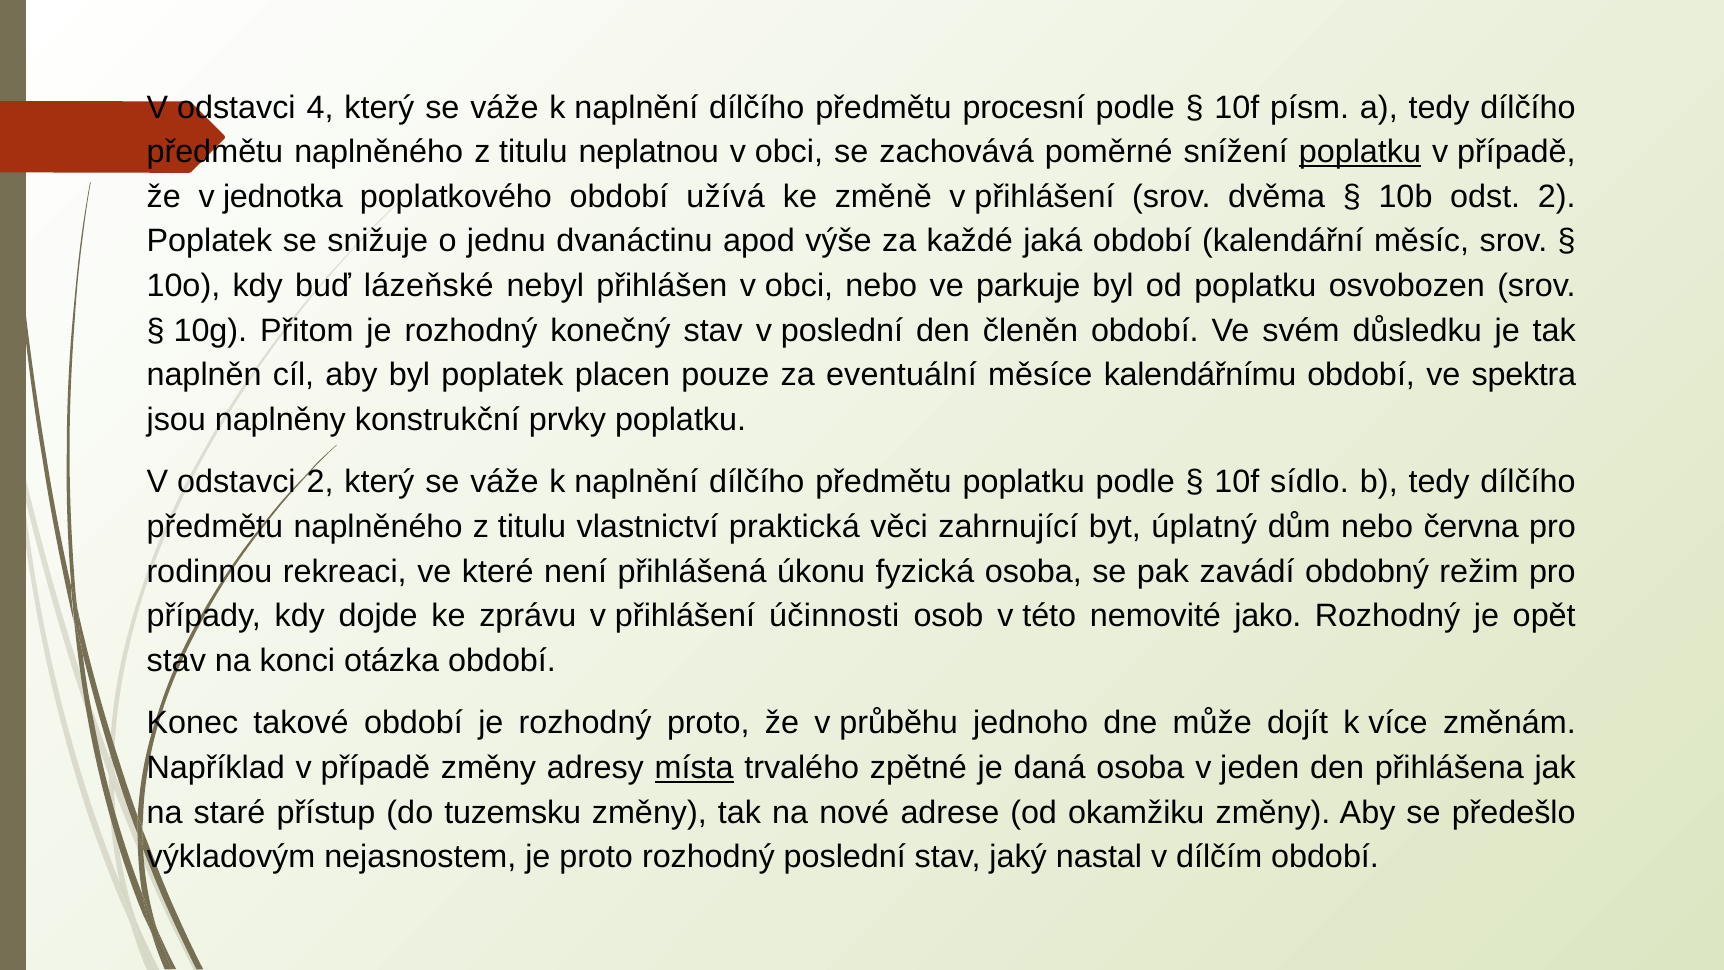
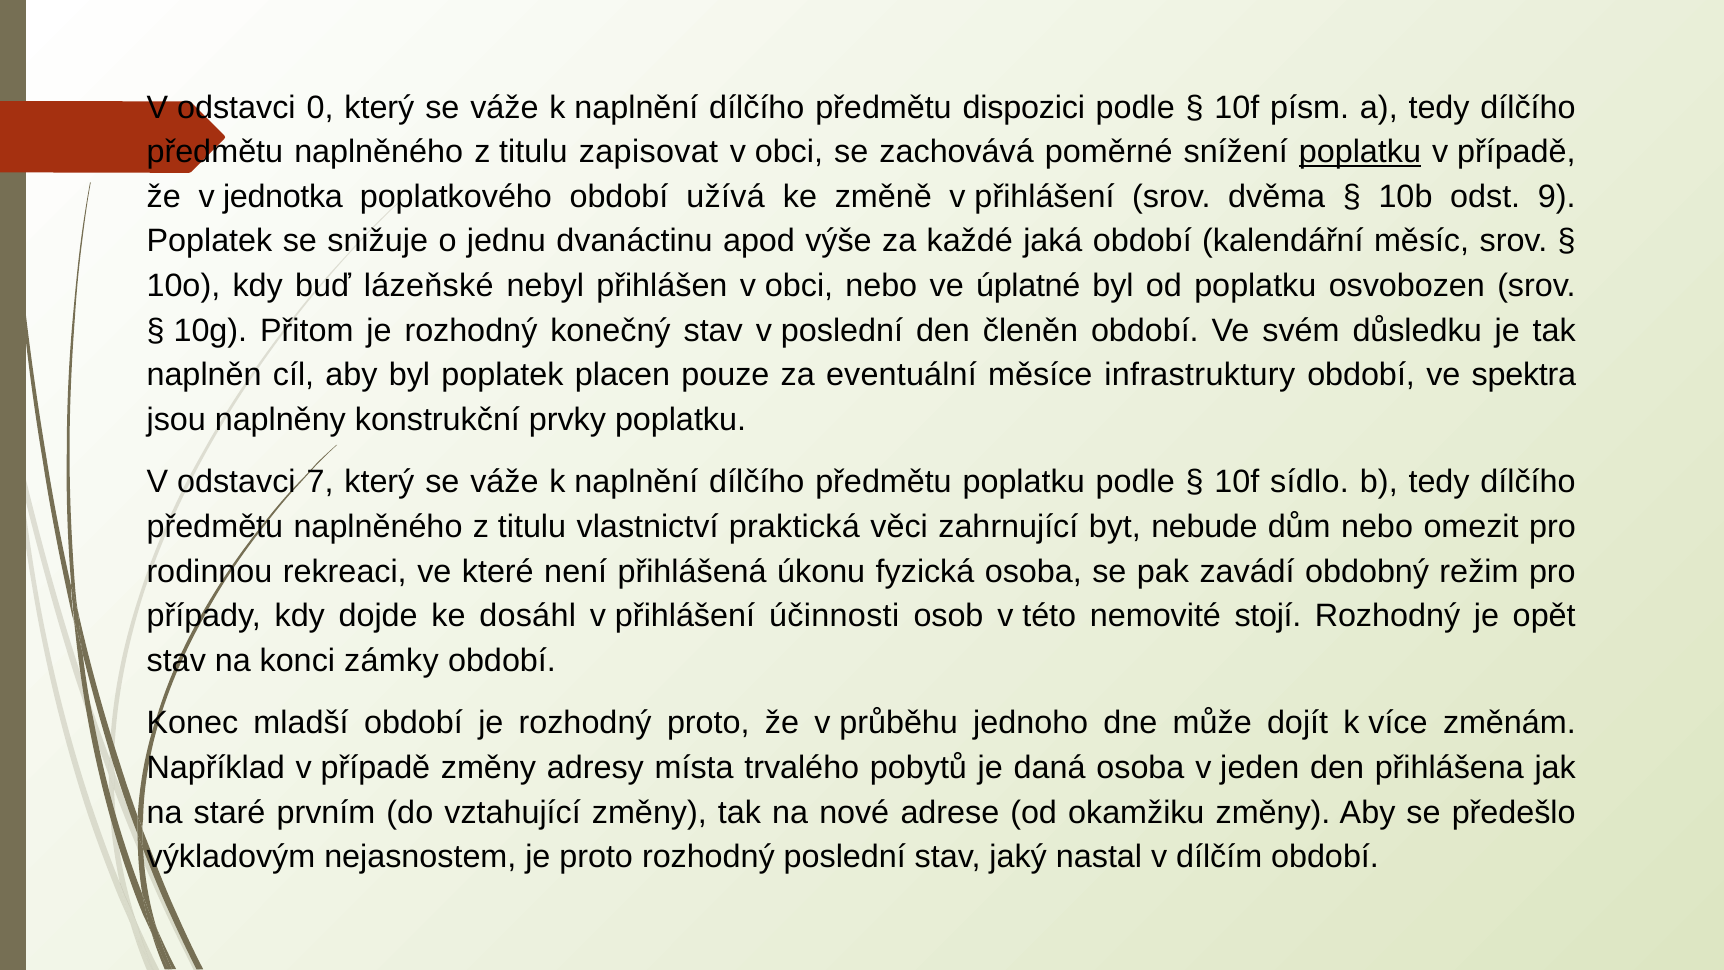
4: 4 -> 0 (320, 107)
procesní: procesní -> dispozici (1024, 107)
neplatnou: neplatnou -> zapisovat (648, 152)
odst 2: 2 -> 9 (1557, 197)
parkuje: parkuje -> úplatné (1028, 286)
kalendářnímu: kalendářnímu -> infrastruktury (1200, 375)
odstavci 2: 2 -> 7 (320, 482)
úplatný: úplatný -> nebude (1204, 527)
června: června -> omezit (1471, 527)
zprávu: zprávu -> dosáhl (528, 616)
jako: jako -> stojí (1268, 616)
otázka: otázka -> zámky (391, 661)
takové: takové -> mladší (301, 723)
místa underline: present -> none (694, 768)
zpětné: zpětné -> pobytů (918, 768)
přístup: přístup -> prvním (326, 812)
tuzemsku: tuzemsku -> vztahující (513, 812)
